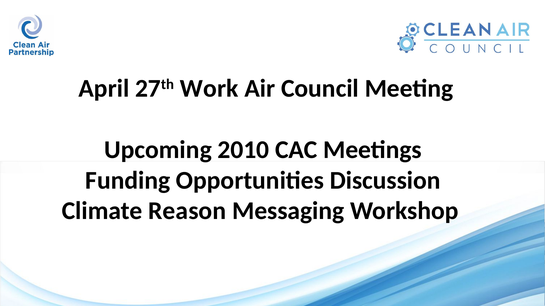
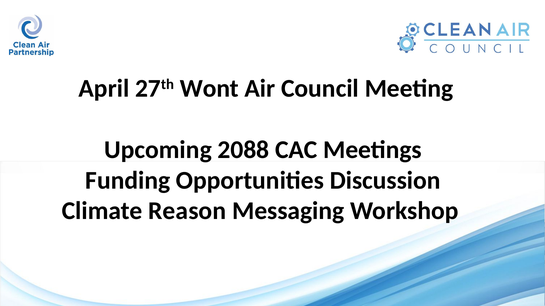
Work: Work -> Wont (209, 89)
2010: 2010 -> 2088 (243, 150)
